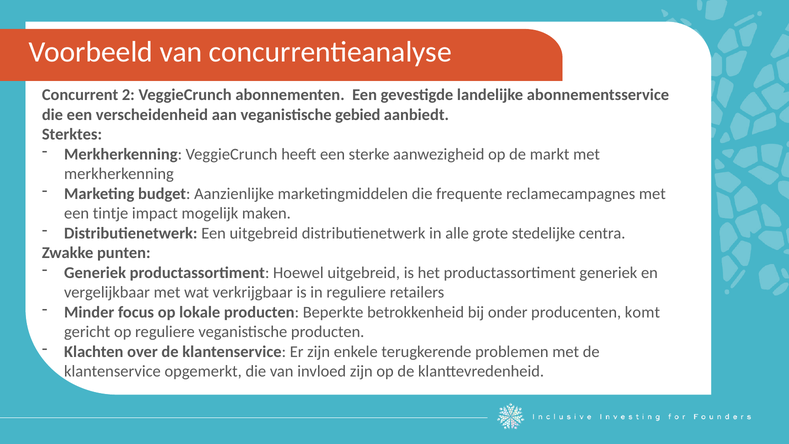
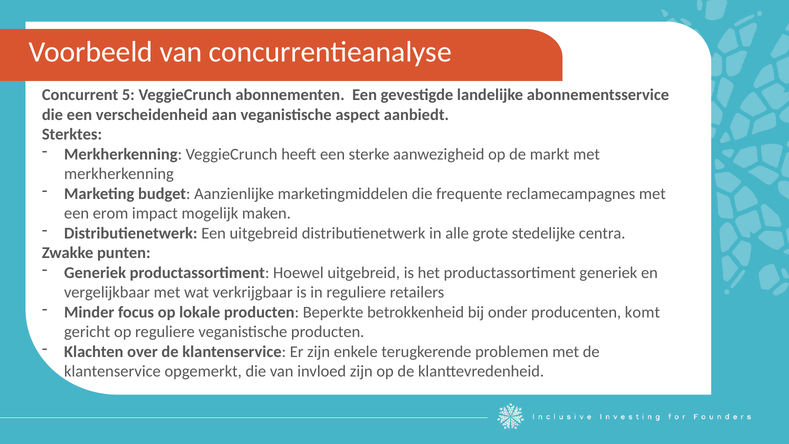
2: 2 -> 5 (128, 95)
gebied: gebied -> aspect (358, 115)
tintje: tintje -> erom (111, 213)
